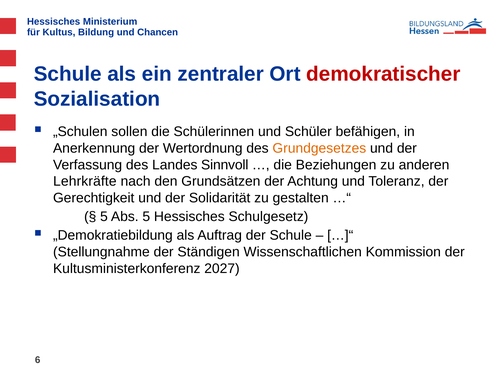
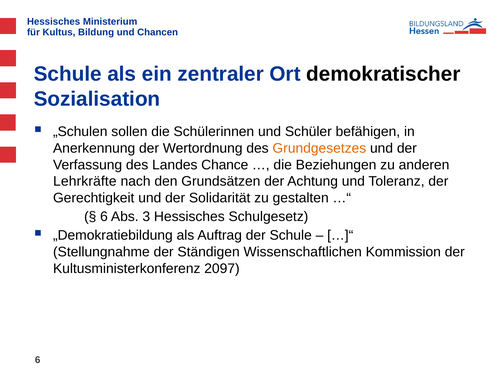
demokratischer colour: red -> black (383, 74)
Sinnvoll: Sinnvoll -> Chance (225, 165)
5: 5 -> 6 (104, 216)
Abs 5: 5 -> 3 (146, 216)
2027: 2027 -> 2097 (222, 268)
